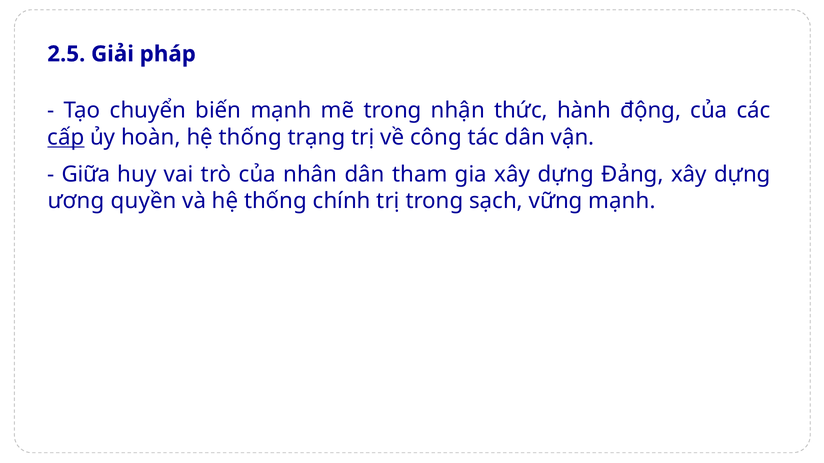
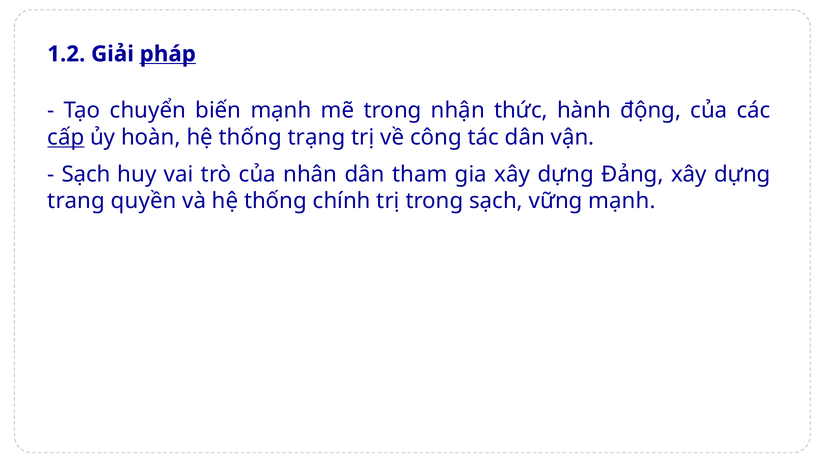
2.5: 2.5 -> 1.2 (66, 54)
pháp underline: none -> present (168, 54)
Giữa: Giữa -> Sạch (86, 175)
ương: ương -> trang (76, 201)
